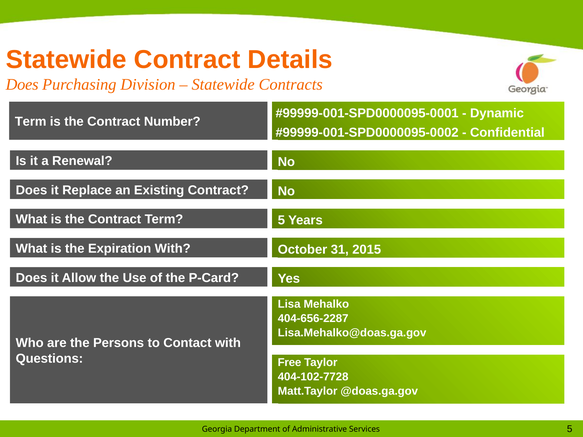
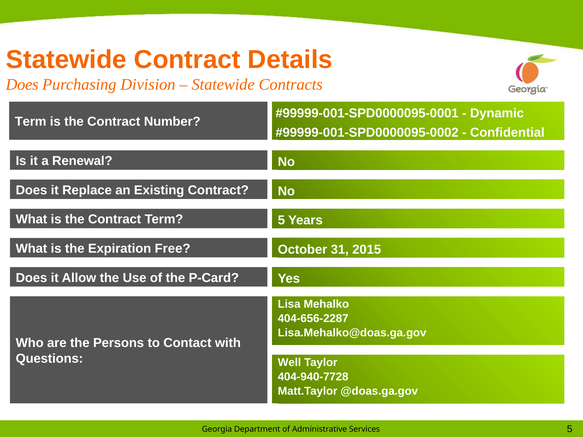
Expiration With: With -> Free (173, 249)
Free: Free -> Well (289, 363)
404-102-7728: 404-102-7728 -> 404-940-7728 (313, 377)
